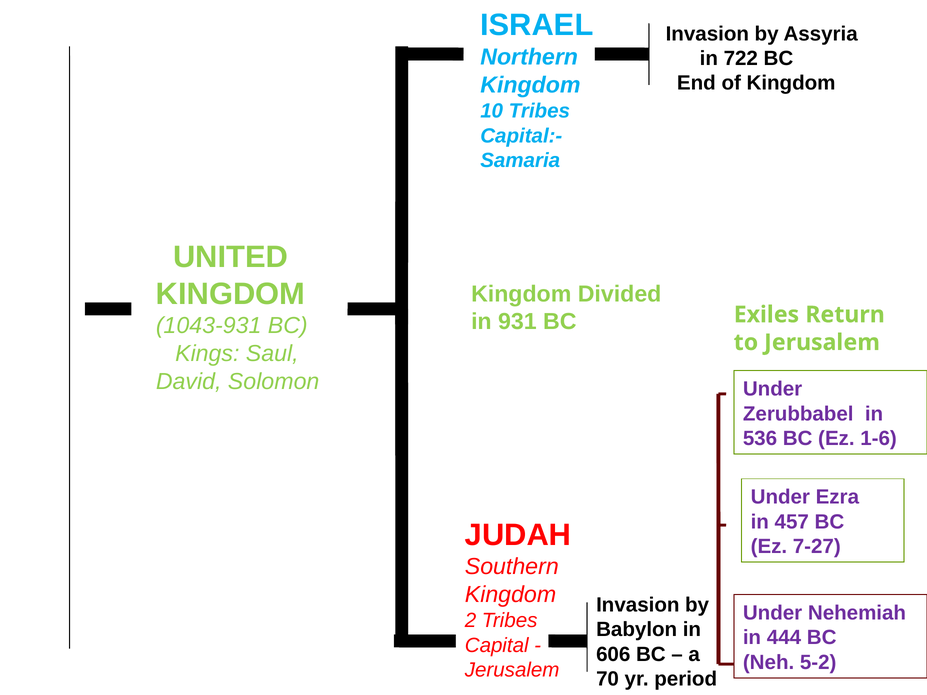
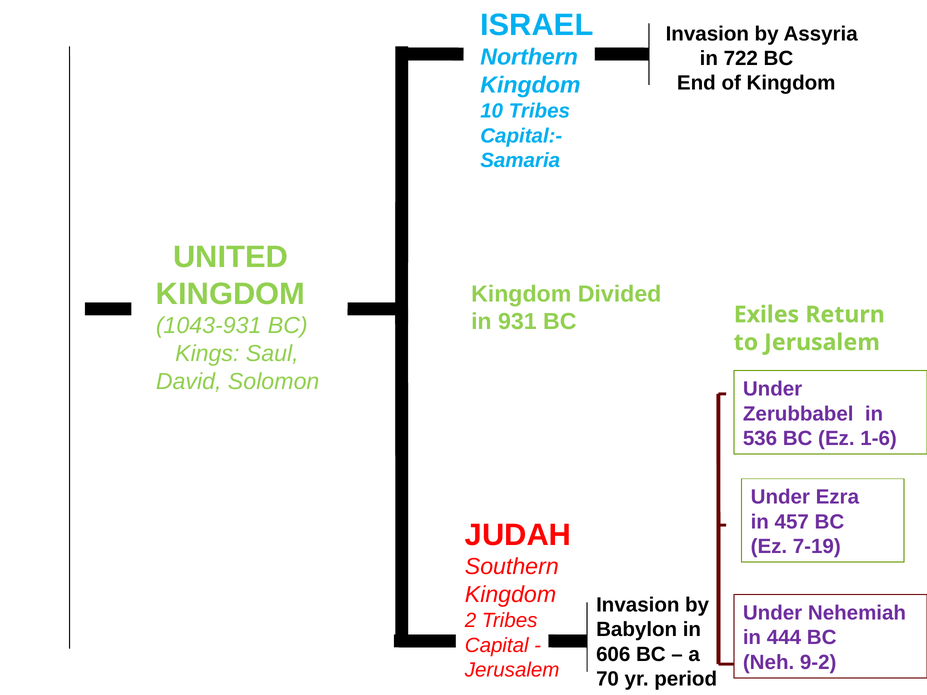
7-27: 7-27 -> 7-19 (817, 547)
5-2: 5-2 -> 9-2 (818, 663)
